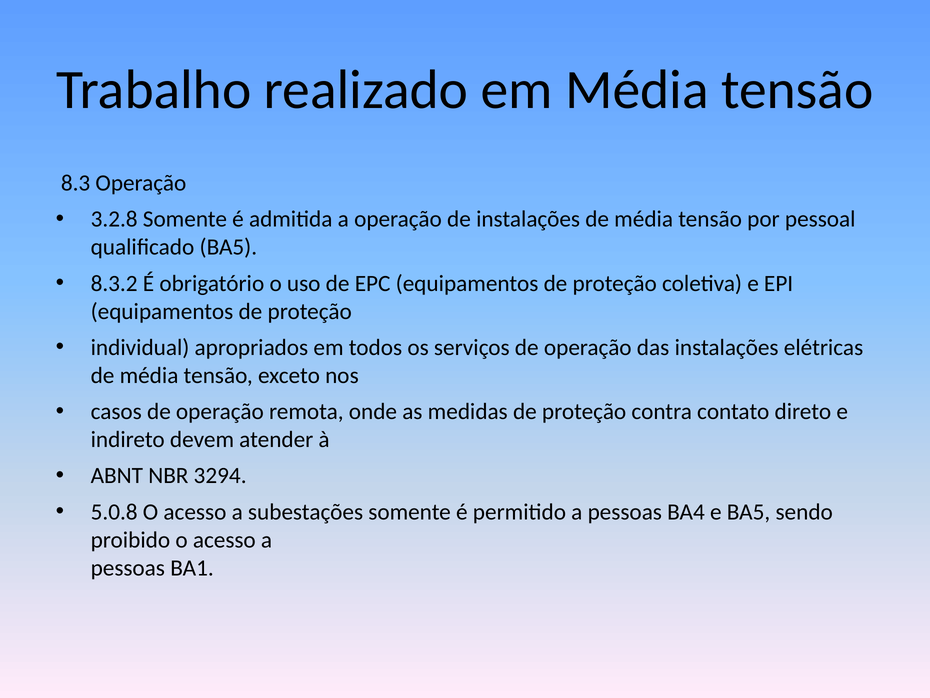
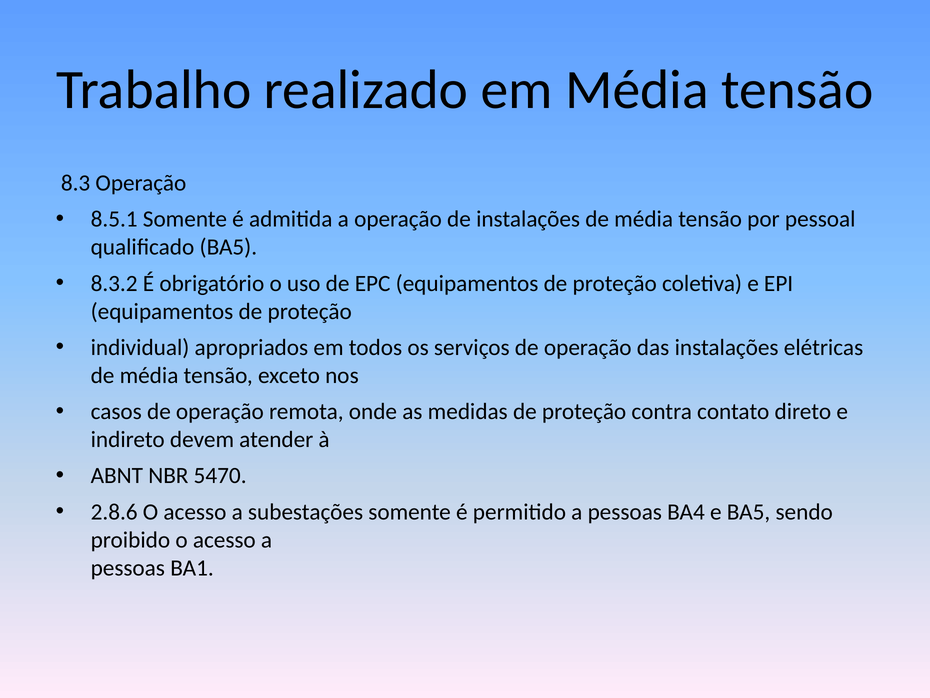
3.2.8: 3.2.8 -> 8.5.1 (114, 219)
3294: 3294 -> 5470 (220, 475)
5.0.8: 5.0.8 -> 2.8.6 (114, 512)
